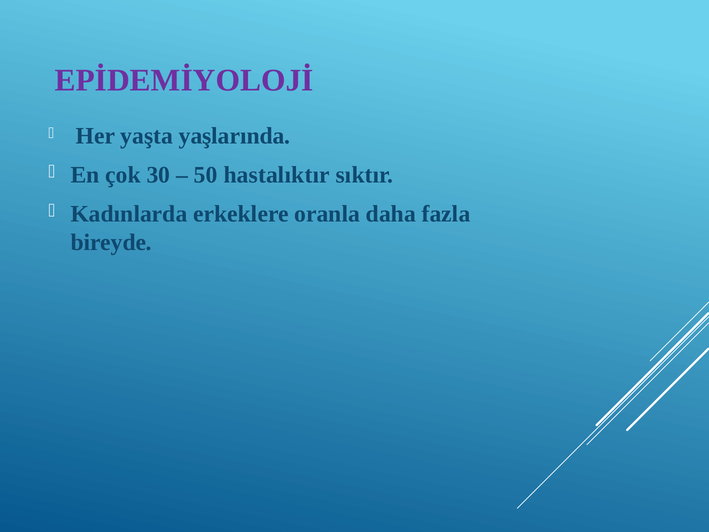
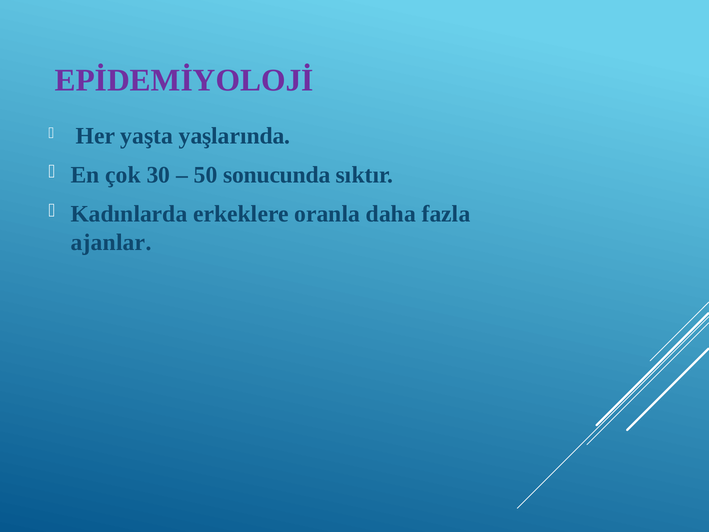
hastalıktır: hastalıktır -> sonucunda (277, 175)
bireyde: bireyde -> ajanlar (111, 242)
